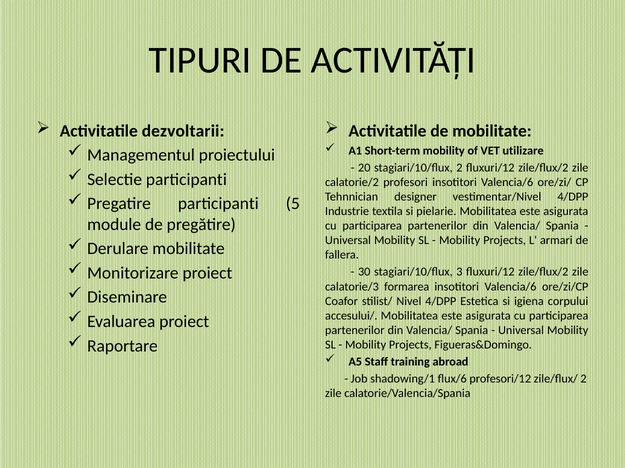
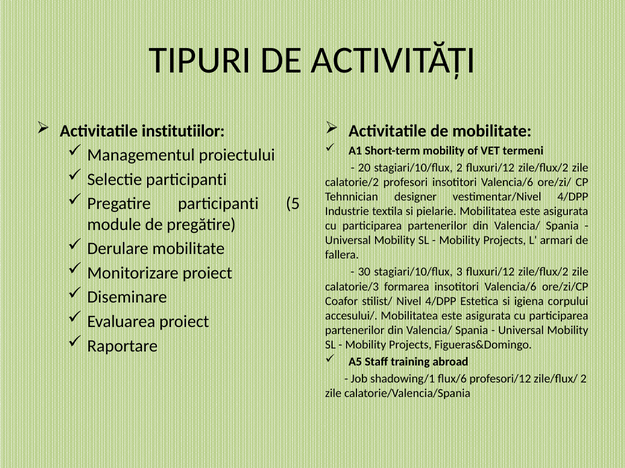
dezvoltarii: dezvoltarii -> institutiilor (183, 131)
utilizare: utilizare -> termeni (523, 151)
